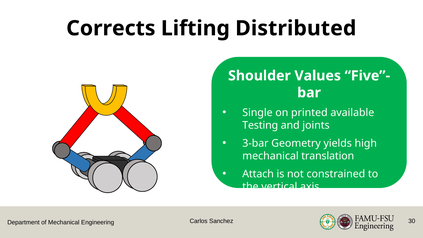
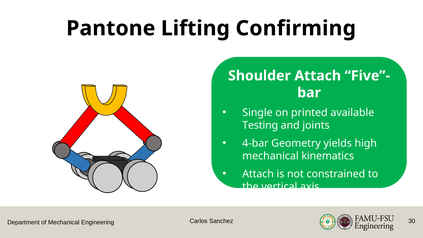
Corrects: Corrects -> Pantone (111, 28)
Distributed: Distributed -> Confirming (296, 28)
Shoulder Values: Values -> Attach (318, 76)
3-bar: 3-bar -> 4-bar (255, 143)
translation: translation -> kinematics (328, 156)
